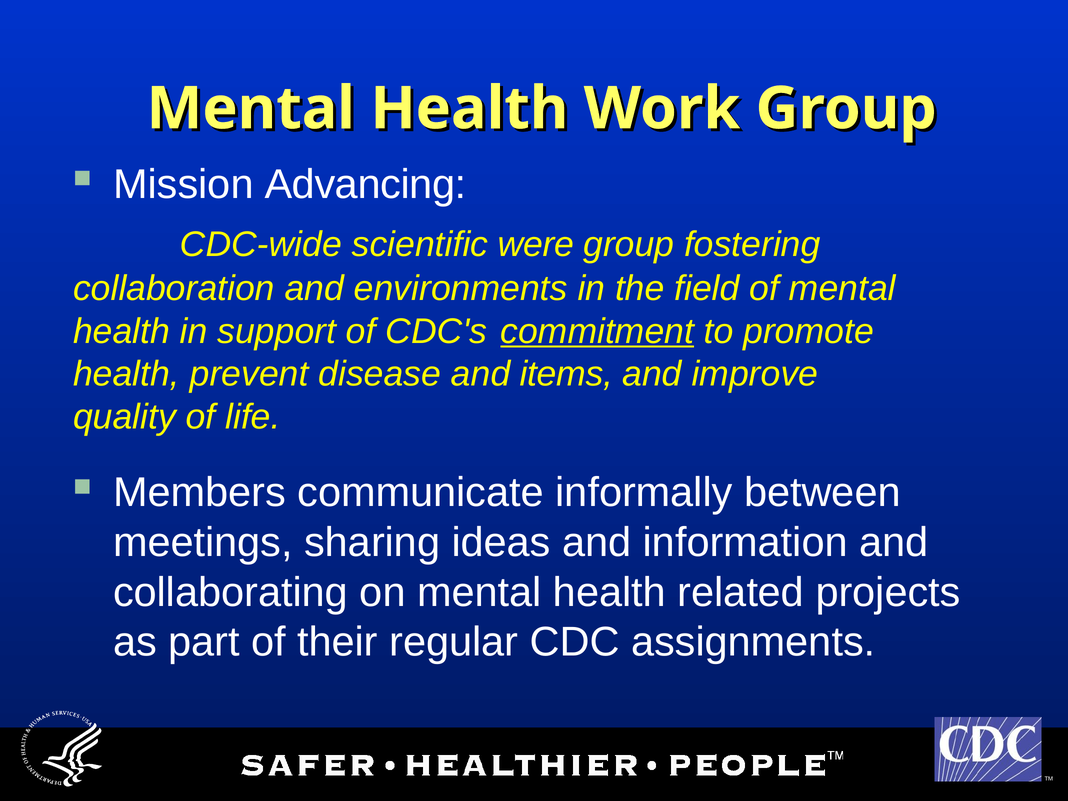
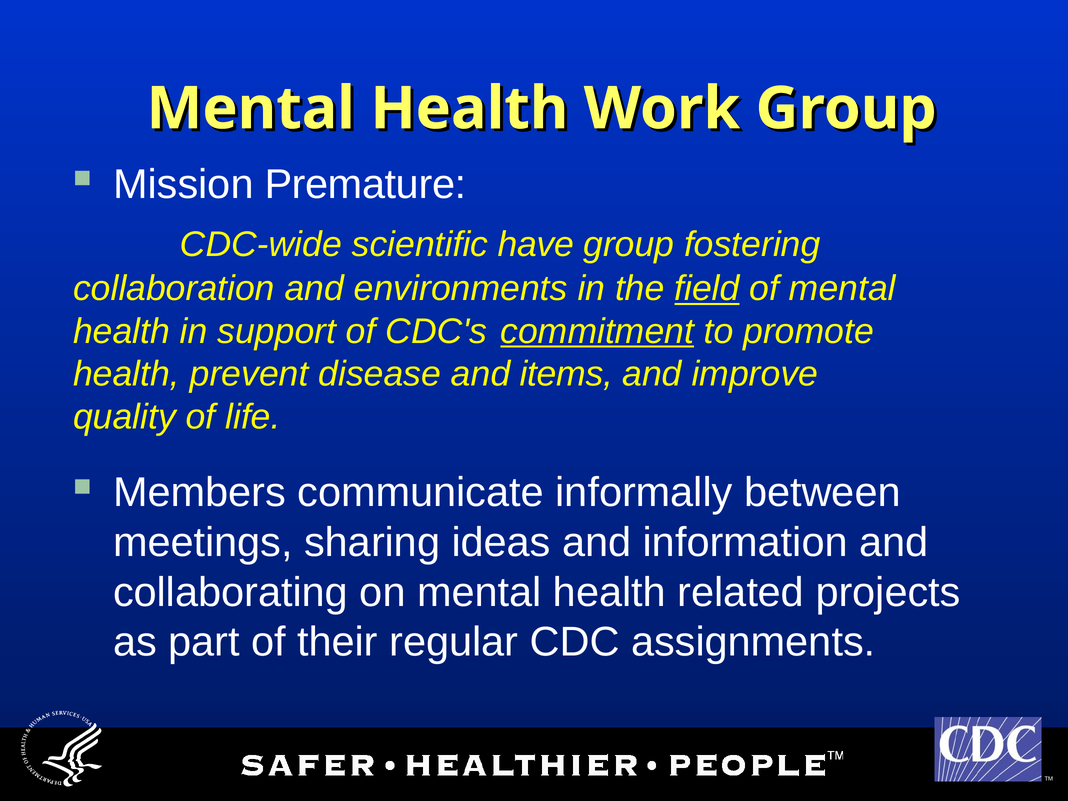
Advancing: Advancing -> Premature (365, 185)
were: were -> have (536, 245)
field underline: none -> present (707, 289)
